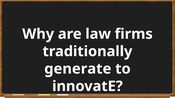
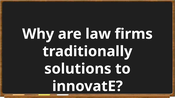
generate: generate -> solutions (78, 69)
